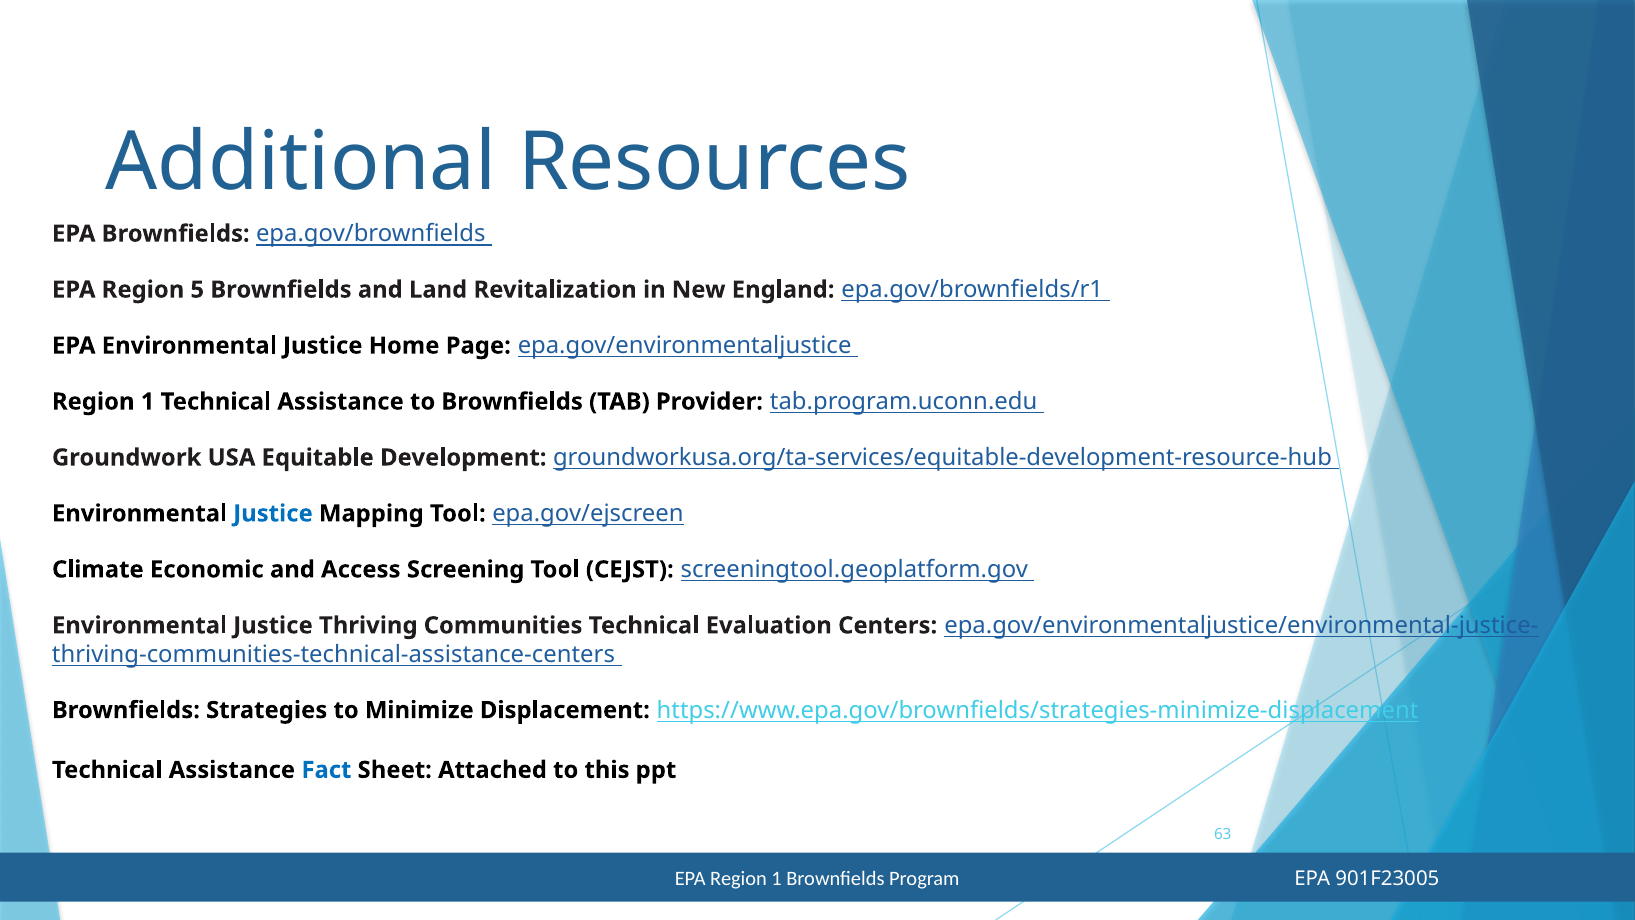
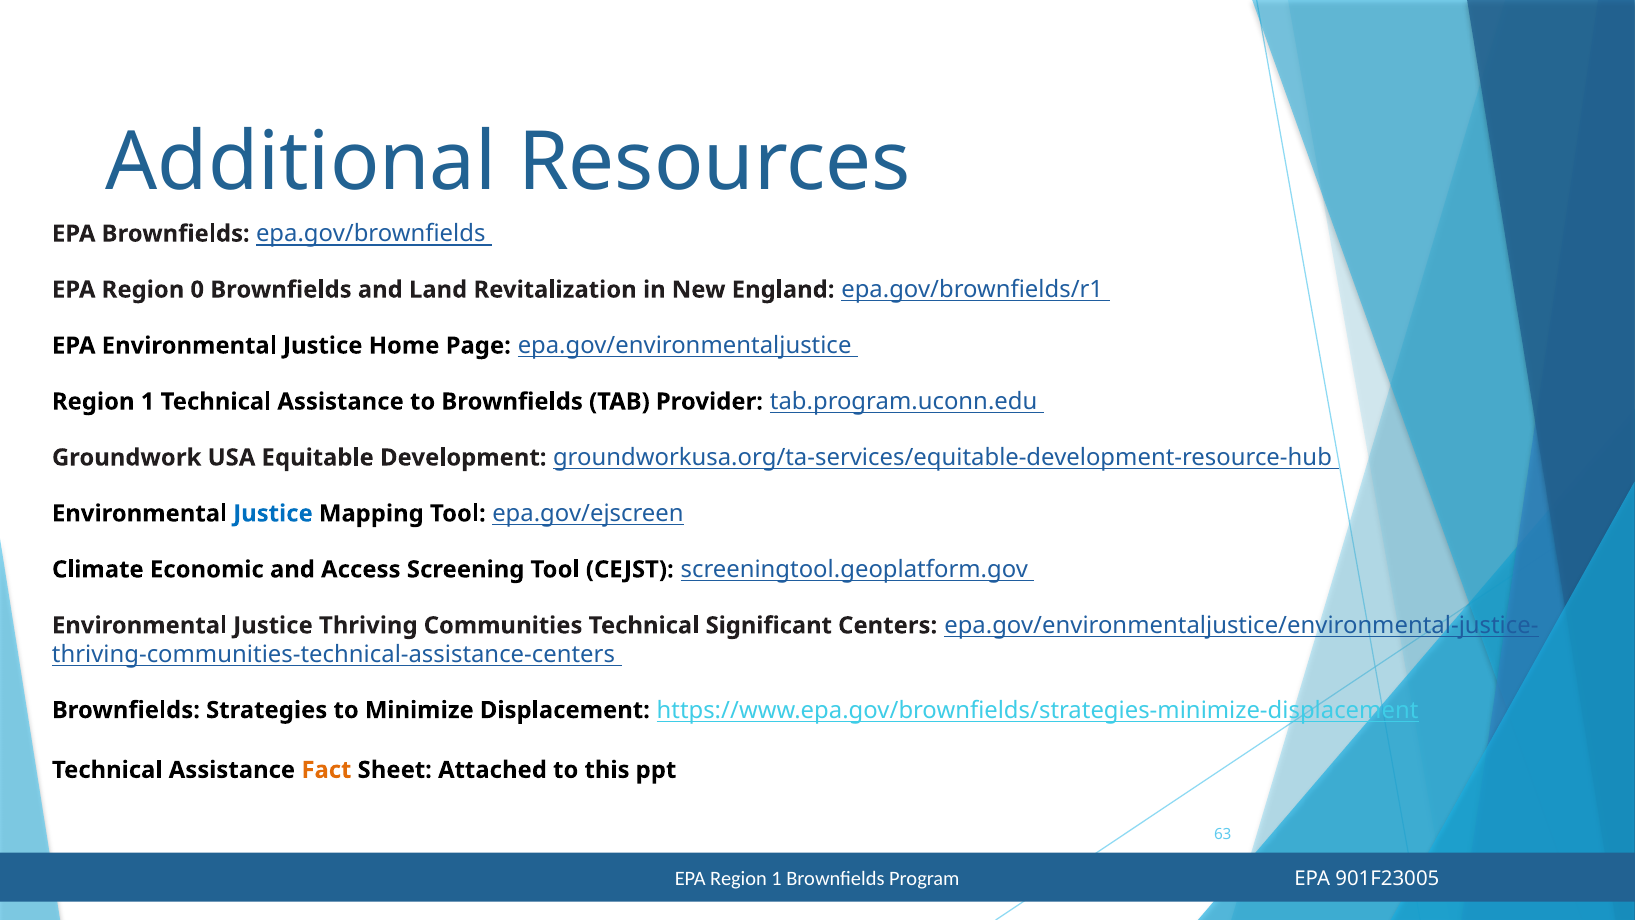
5: 5 -> 0 (197, 290)
Evaluation: Evaluation -> Significant (769, 625)
Fact colour: blue -> orange (326, 770)
